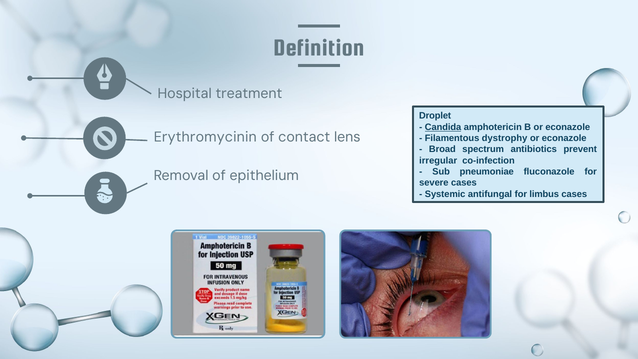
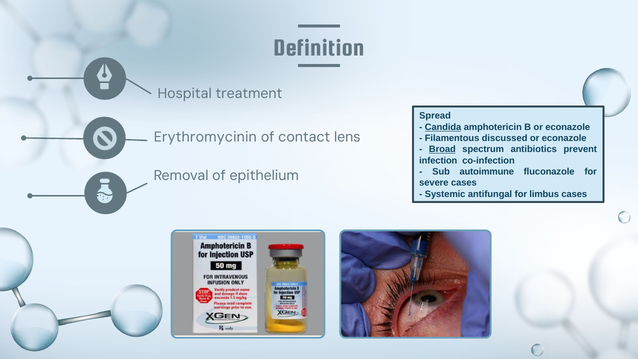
Droplet: Droplet -> Spread (435, 116)
dystrophy: dystrophy -> discussed (505, 138)
Broad underline: none -> present (442, 149)
irregular: irregular -> infection (438, 161)
pneumoniae: pneumoniae -> autoimmune (487, 172)
